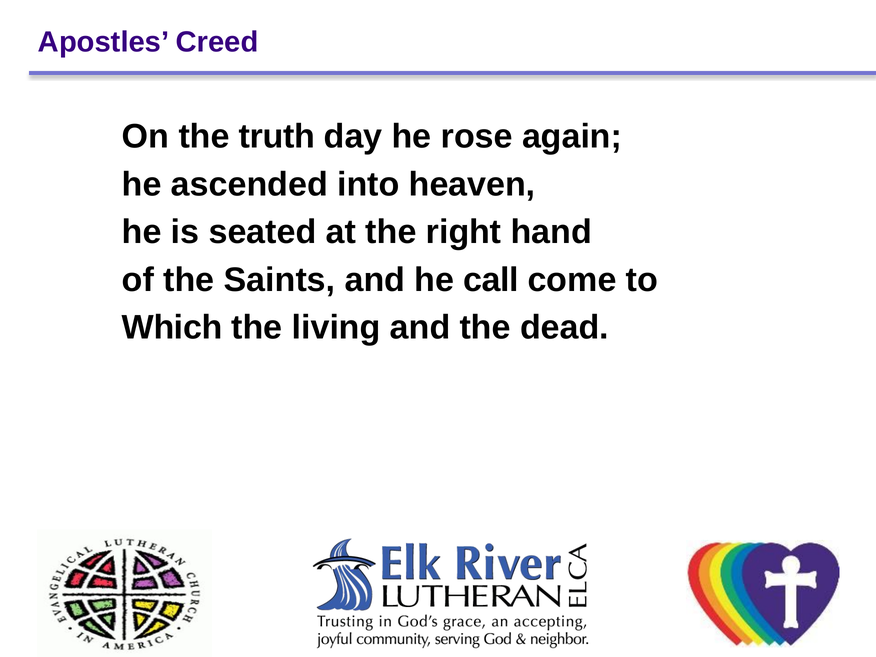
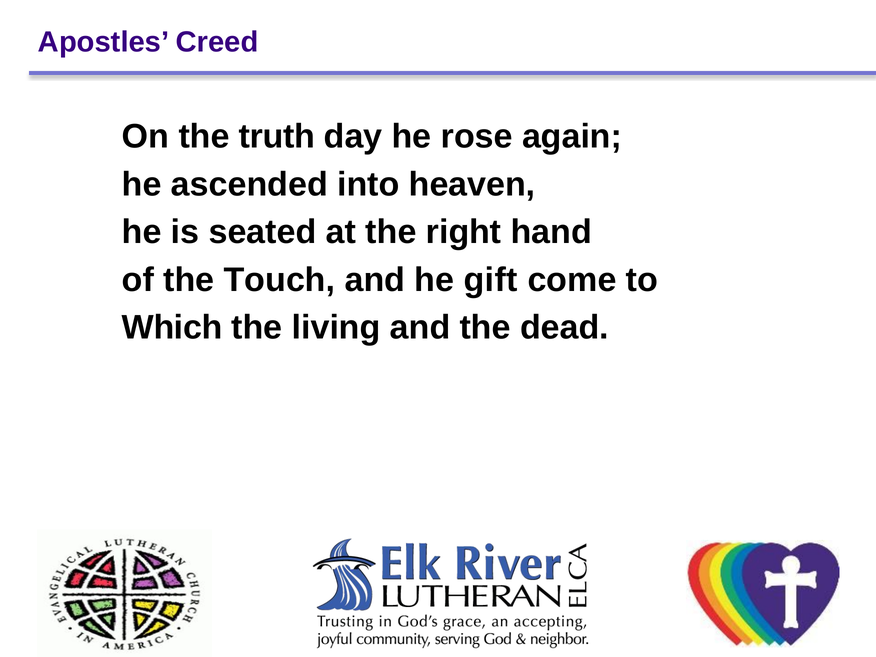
Saints: Saints -> Touch (279, 280)
call: call -> gift (491, 280)
